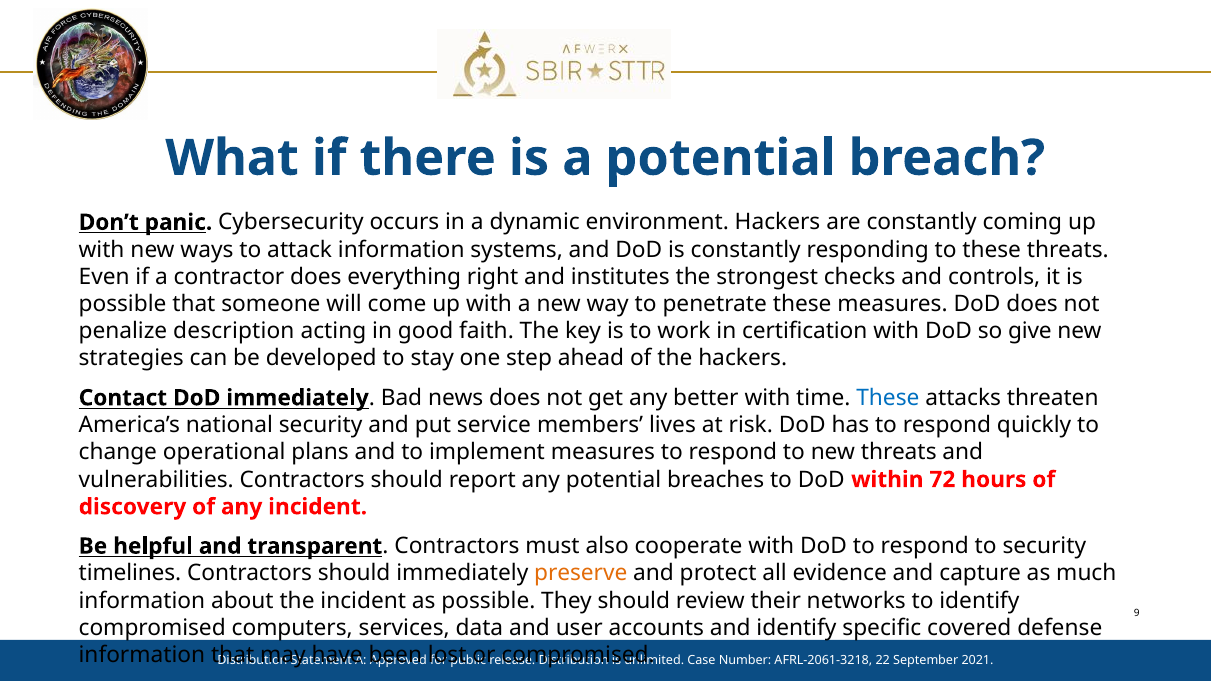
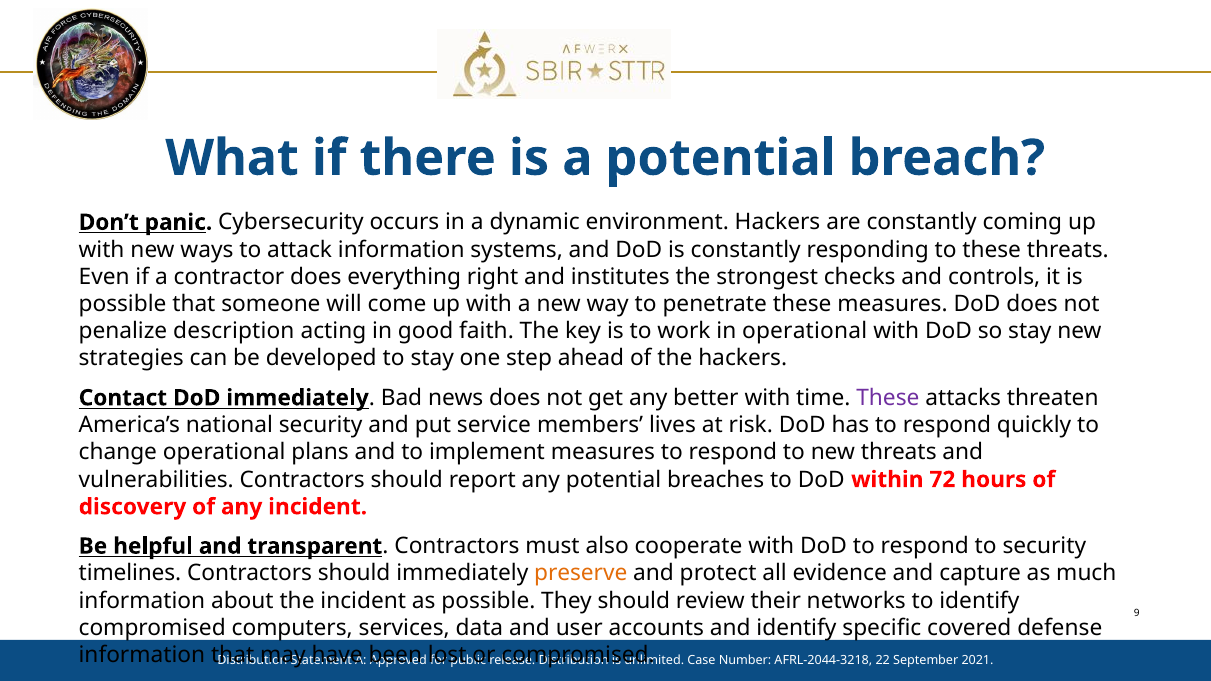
in certification: certification -> operational (805, 331)
so give: give -> stay (1030, 331)
These colour: blue -> purple (888, 398)
AFRL-2061-3218: AFRL-2061-3218 -> AFRL-2044-3218 (823, 661)
